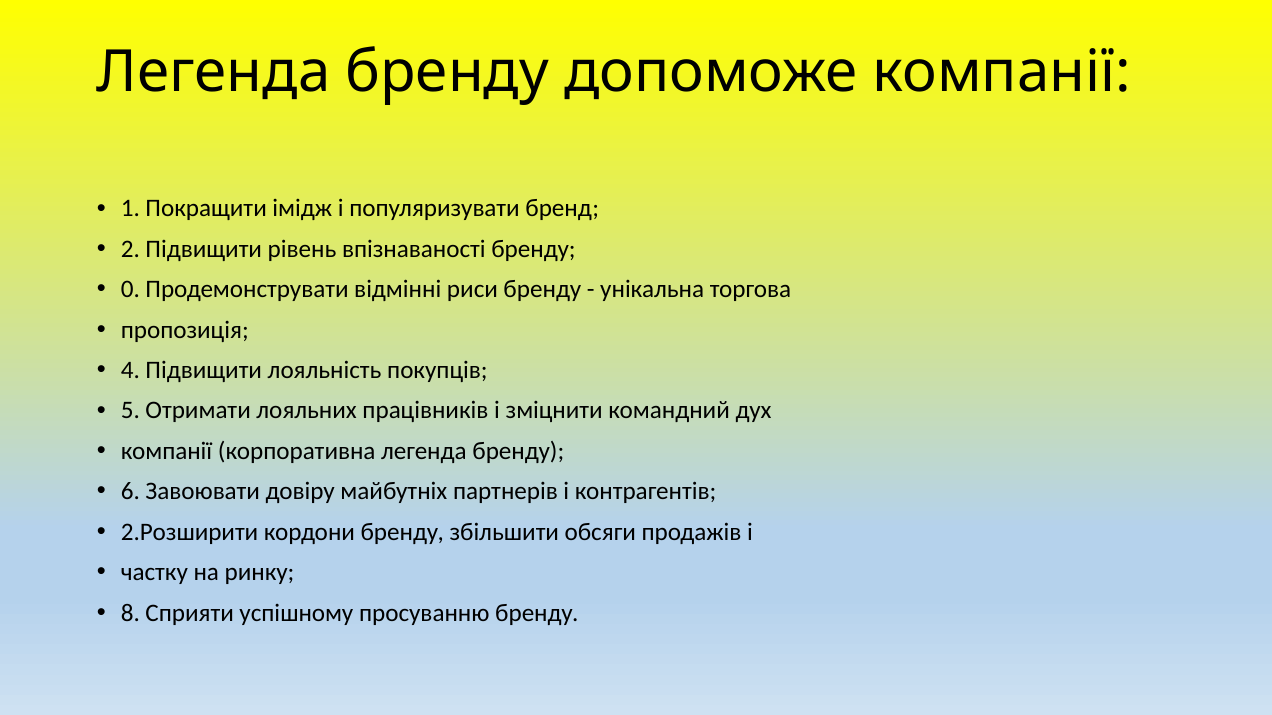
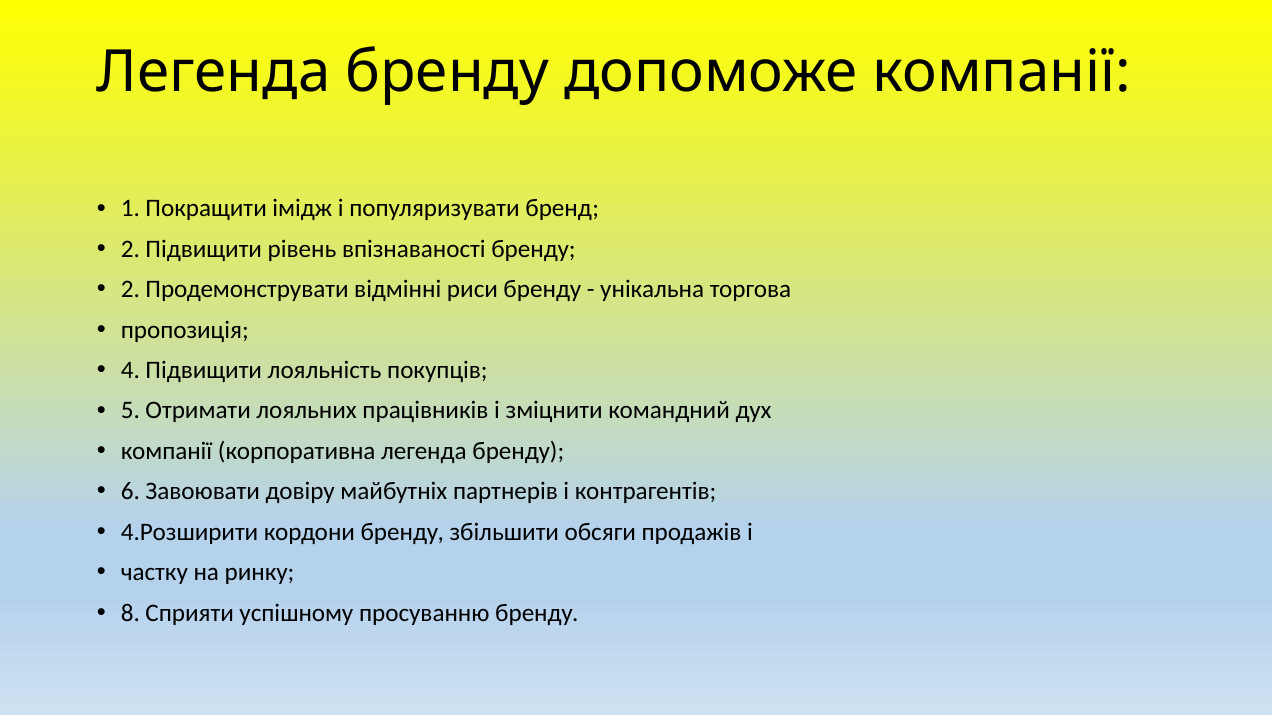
0: 0 -> 2 (130, 290)
2.Розширити: 2.Розширити -> 4.Розширити (190, 532)
